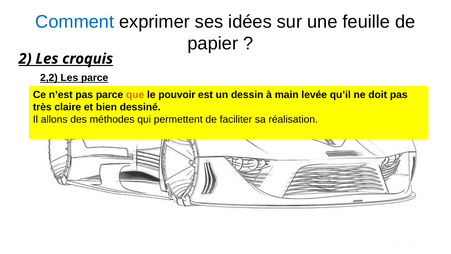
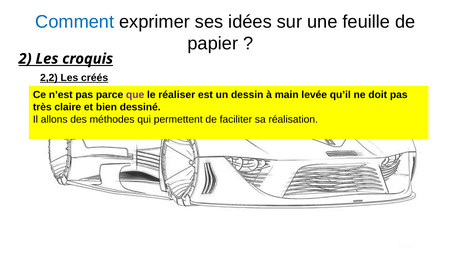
Les parce: parce -> créés (95, 78)
que colour: orange -> purple (135, 95)
pouvoir: pouvoir -> réaliser (177, 95)
